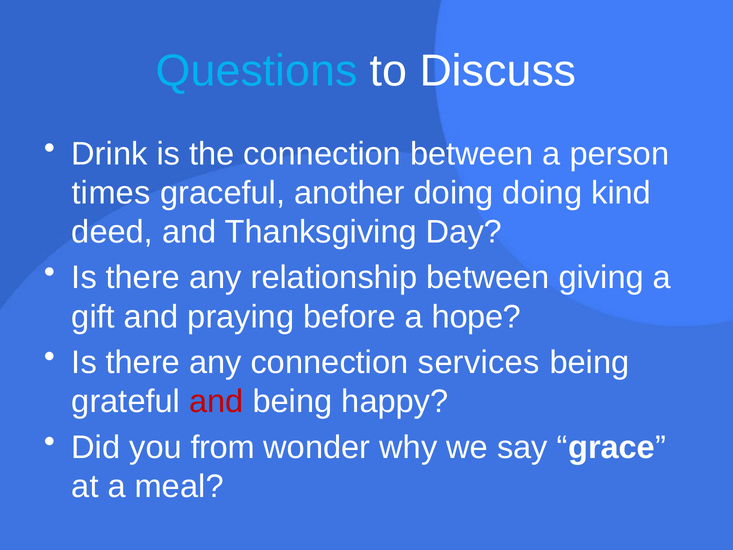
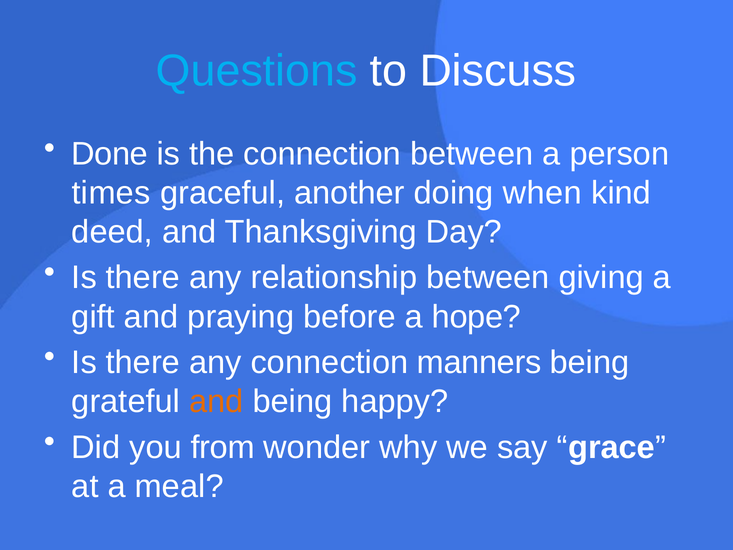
Drink: Drink -> Done (110, 154)
doing doing: doing -> when (542, 193)
services: services -> manners (479, 362)
and colour: red -> orange (216, 401)
